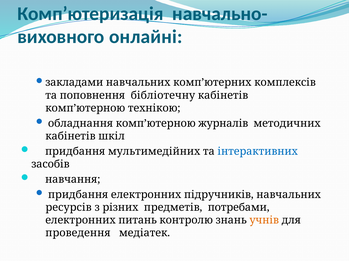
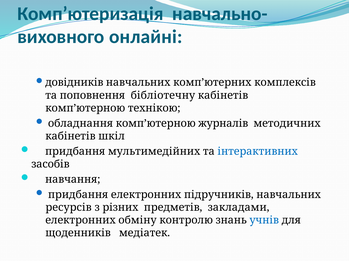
закладами: закладами -> довідників (74, 83)
потребами: потребами -> закладами (239, 208)
питань: питань -> обміну (138, 221)
учнів colour: orange -> blue (264, 221)
проведення: проведення -> щоденників (78, 233)
